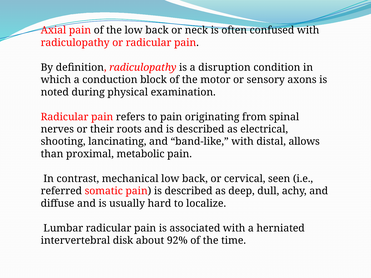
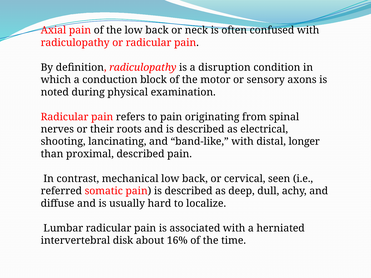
allows: allows -> longer (304, 142)
proximal metabolic: metabolic -> described (140, 154)
92%: 92% -> 16% (177, 241)
